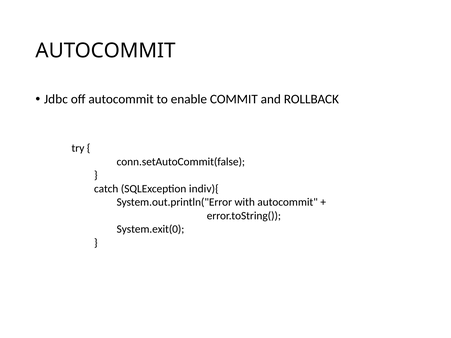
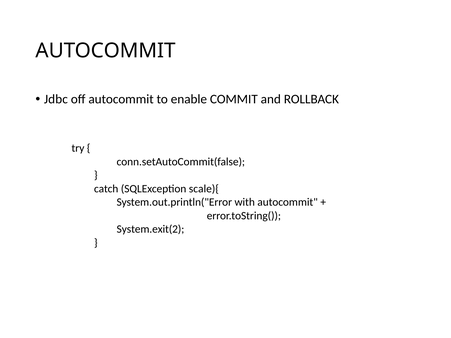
indiv){: indiv){ -> scale){ (204, 189)
System.exit(0: System.exit(0 -> System.exit(2 (150, 229)
